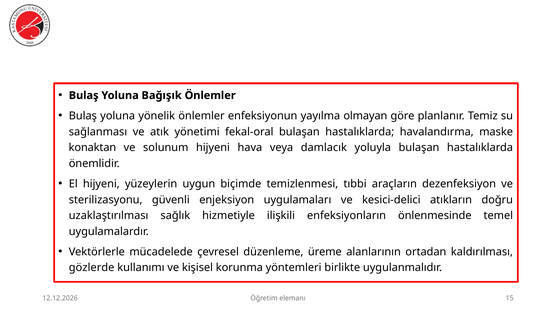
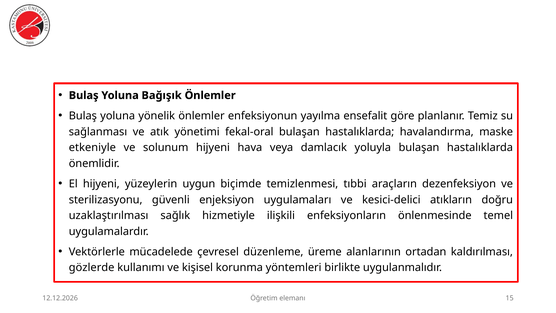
olmayan: olmayan -> ensefalit (365, 116)
konaktan: konaktan -> etkeniyle (92, 147)
